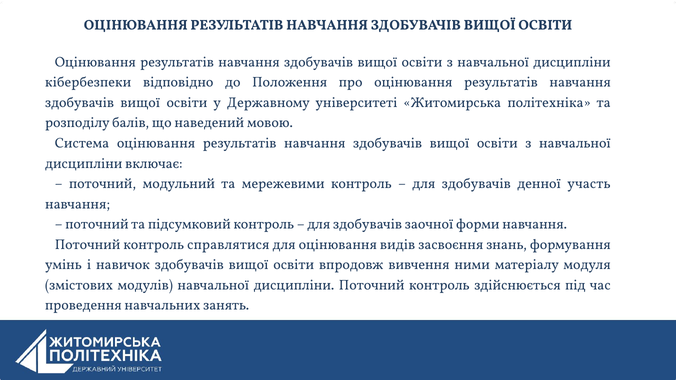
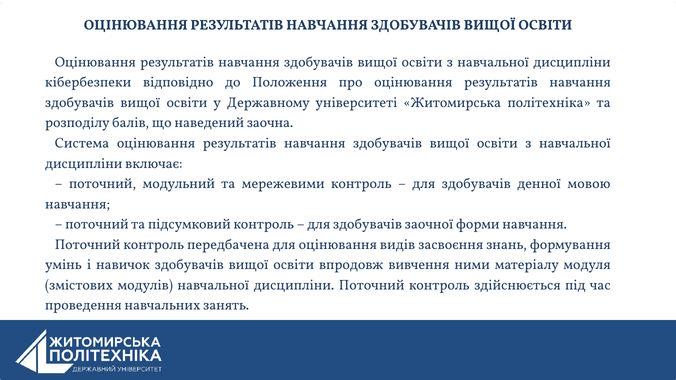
мовою: мовою -> заочна (270, 123)
участь: участь -> мовою (589, 184)
справлятися: справлятися -> передбачена (228, 245)
